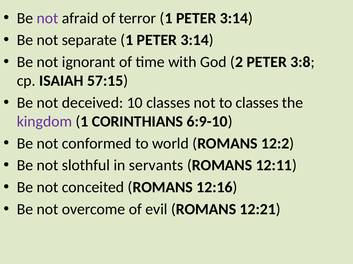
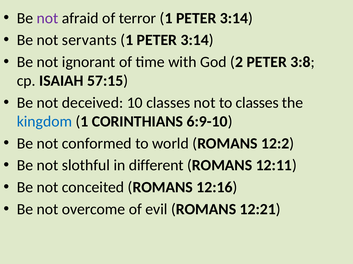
separate: separate -> servants (89, 40)
kingdom colour: purple -> blue (44, 122)
servants: servants -> different (156, 166)
